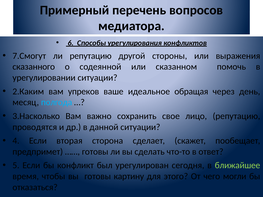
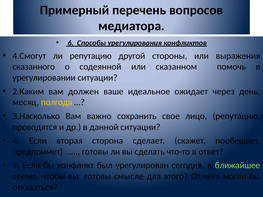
7.Смогут: 7.Смогут -> 4.Смогут (29, 56)
упреков: упреков -> должен (83, 92)
обращая: обращая -> ожидает (191, 92)
полгода colour: light blue -> yellow (57, 102)
картину: картину -> смысле (129, 177)
